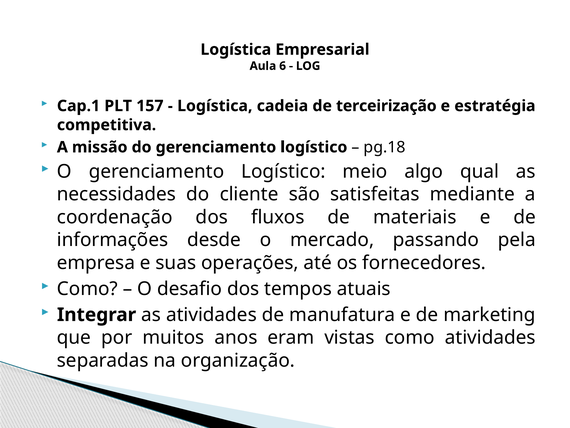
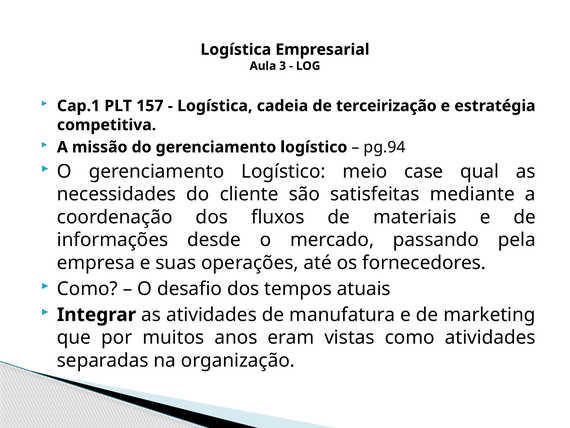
6: 6 -> 3 (283, 66)
pg.18: pg.18 -> pg.94 (385, 147)
algo: algo -> case (424, 171)
